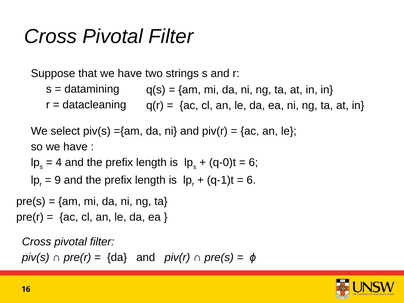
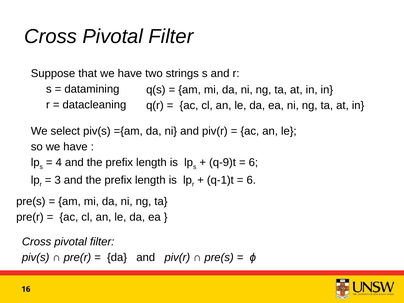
q-0)t: q-0)t -> q-9)t (223, 162)
9: 9 -> 3 (58, 180)
